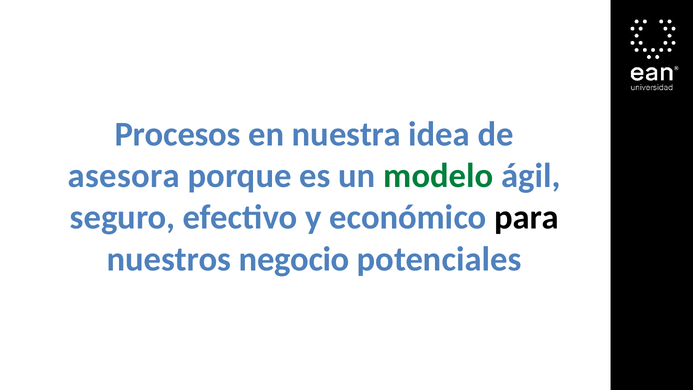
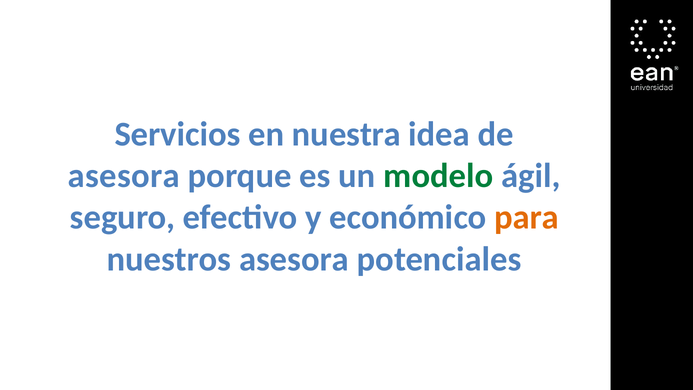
Procesos: Procesos -> Servicios (178, 134)
para colour: black -> orange (526, 217)
nuestros negocio: negocio -> asesora (294, 259)
